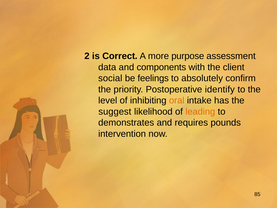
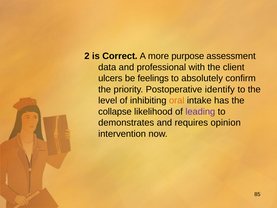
components: components -> professional (161, 67)
social: social -> ulcers (110, 78)
suggest: suggest -> collapse (115, 111)
leading colour: orange -> purple (200, 111)
pounds: pounds -> opinion (226, 123)
